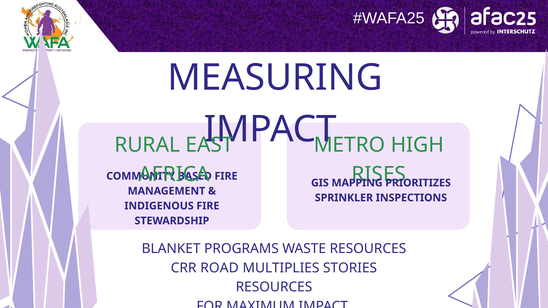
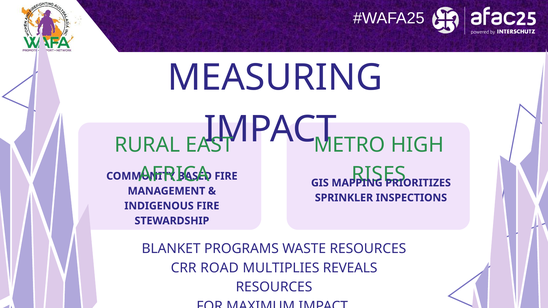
STORIES: STORIES -> REVEALS (350, 268)
